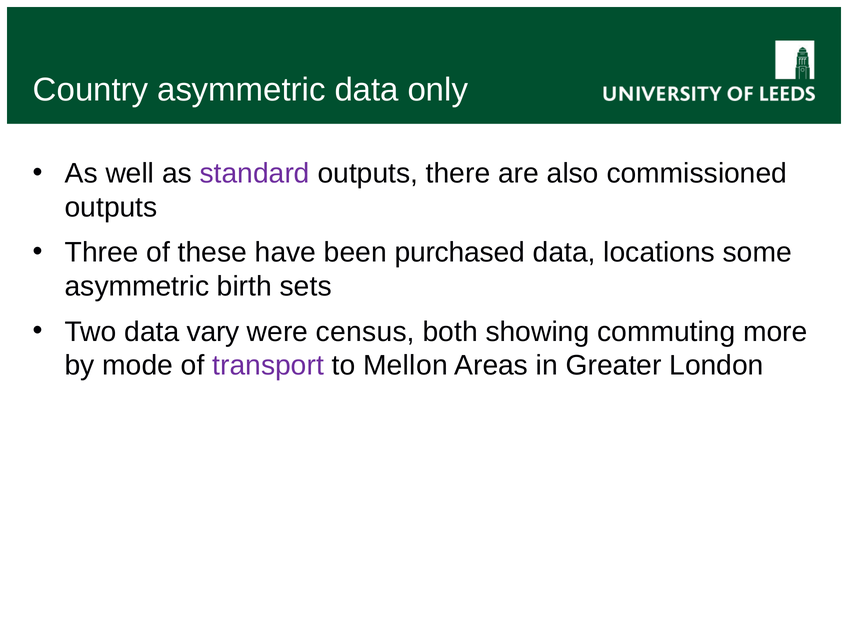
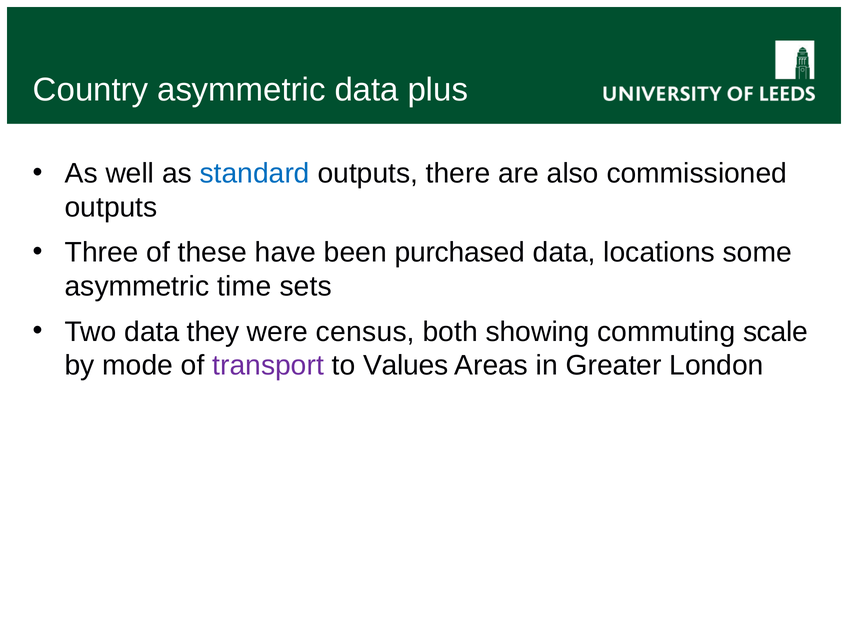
only: only -> plus (438, 90)
standard colour: purple -> blue (255, 173)
birth: birth -> time (244, 286)
vary: vary -> they (213, 332)
more: more -> scale (776, 332)
Mellon: Mellon -> Values (406, 366)
